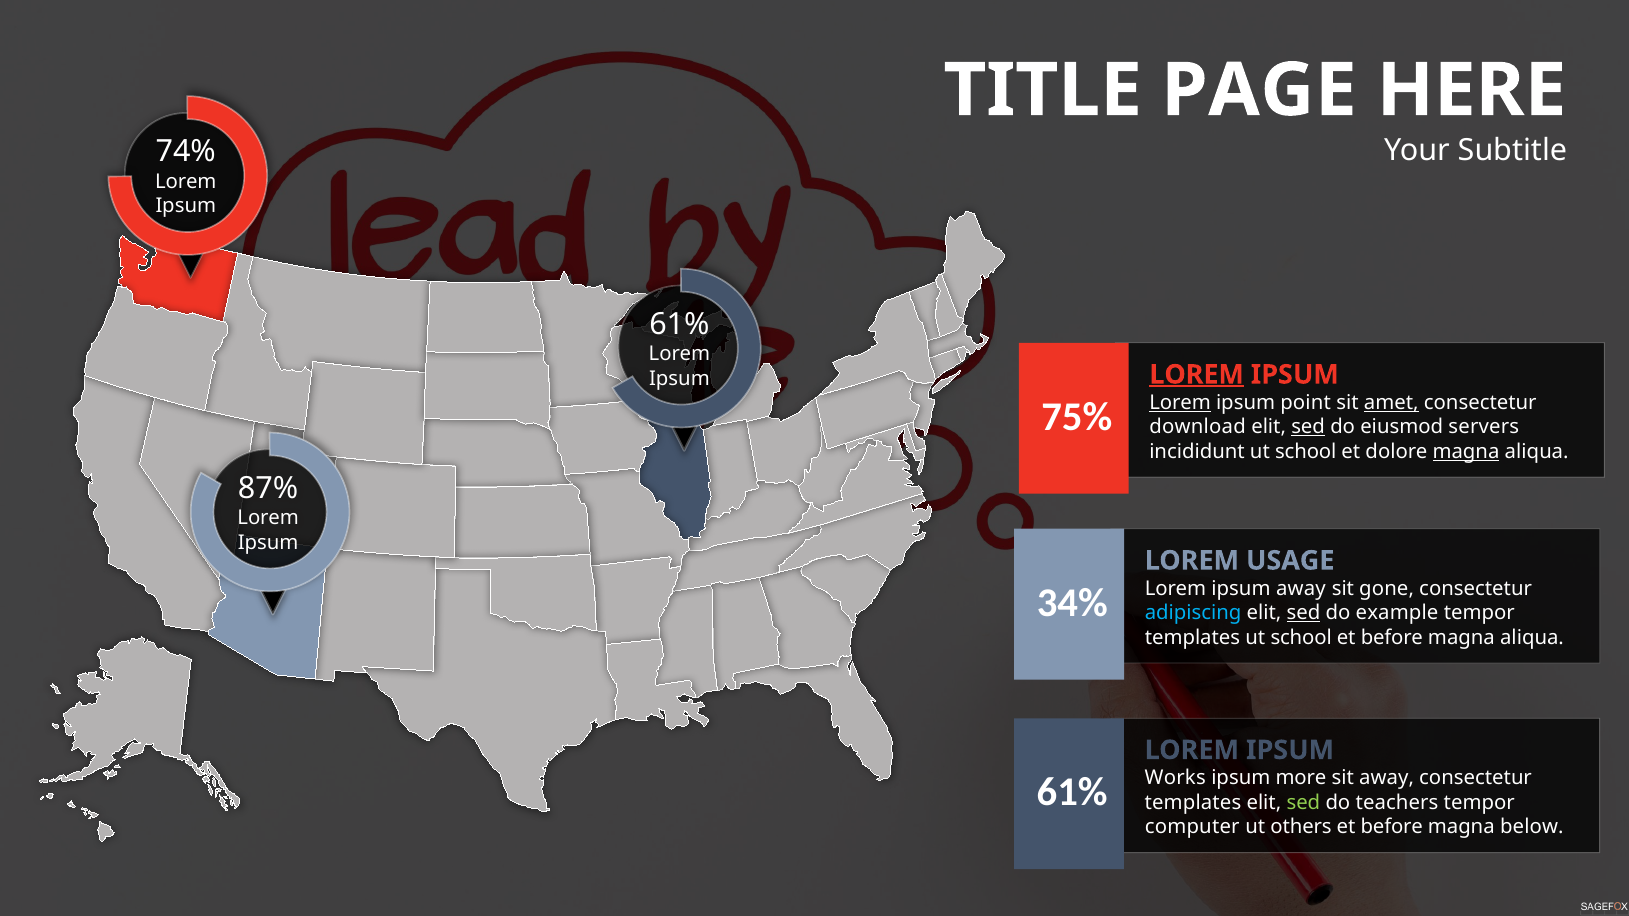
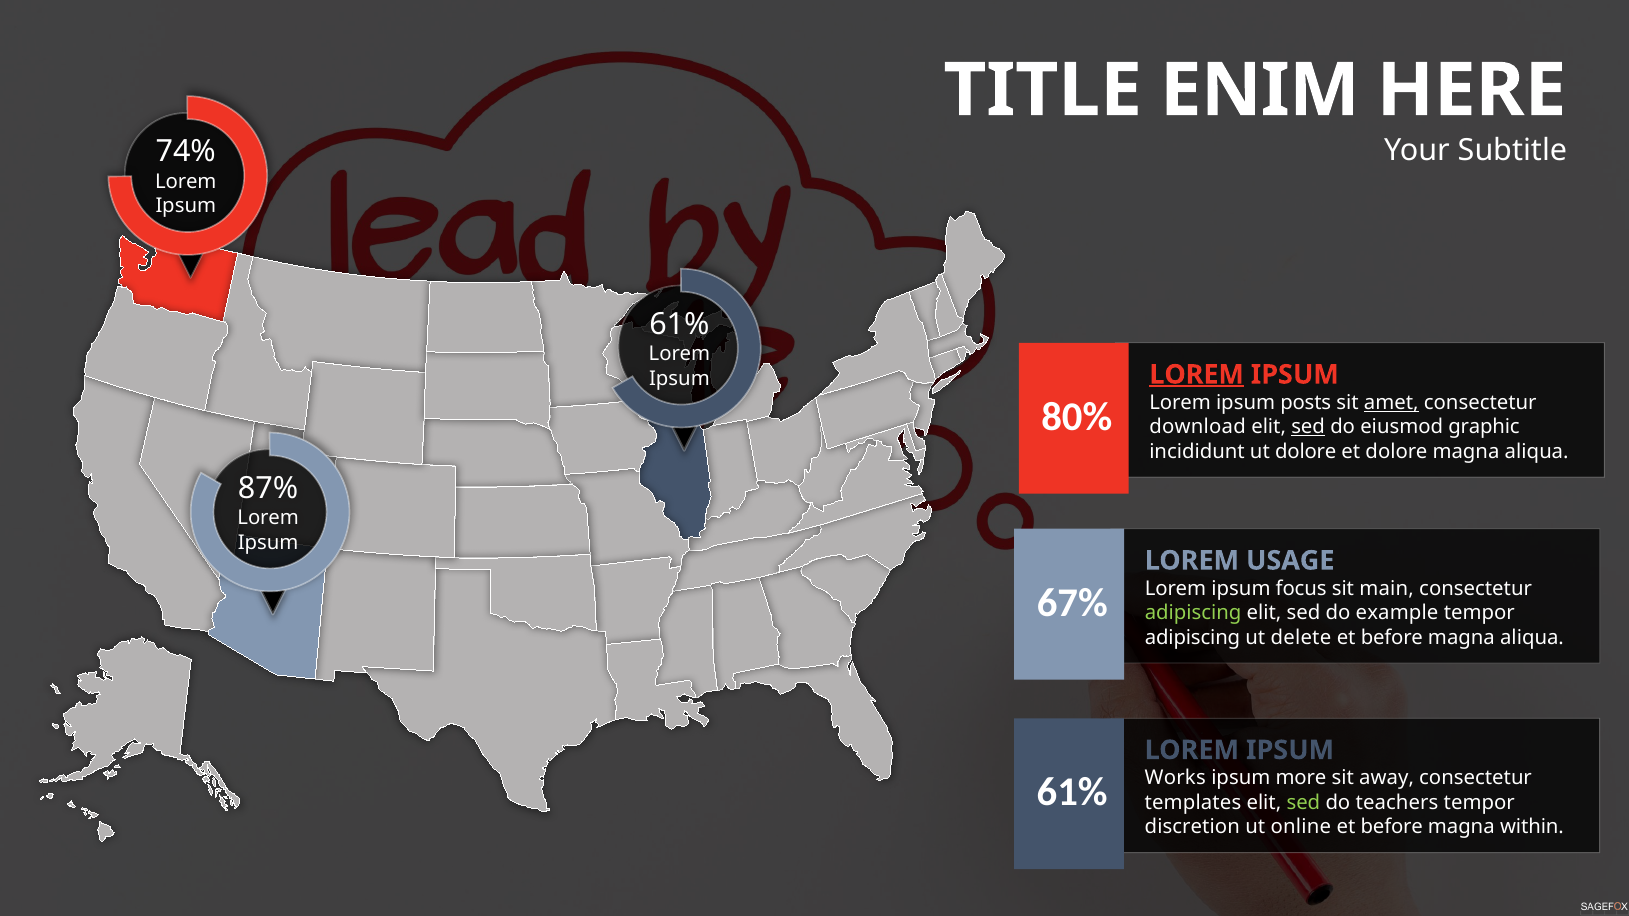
PAGE: PAGE -> ENIM (1260, 90)
Lorem underline: present -> none (1180, 403)
point: point -> posts (1306, 403)
75%: 75% -> 80% (1077, 417)
servers: servers -> graphic (1484, 427)
incididunt ut school: school -> dolore (1306, 452)
magna underline: present -> none (1466, 452)
ipsum away: away -> focus (1301, 589)
gone: gone -> main (1387, 589)
34%: 34% -> 67% (1072, 603)
adipiscing colour: light blue -> light green (1193, 613)
sed underline: present -> none (1303, 613)
templates: templates -> adipiscing (1193, 638)
school: school -> delete (1301, 638)
computer: computer -> discretion (1192, 827)
others: others -> online (1301, 827)
below: below -> within (1532, 827)
